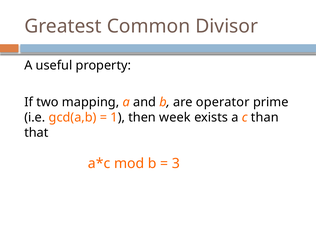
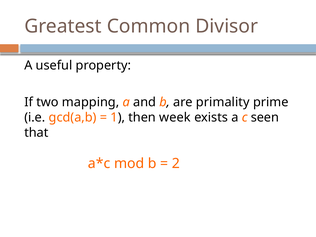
operator: operator -> primality (223, 102)
than: than -> seen (265, 117)
3: 3 -> 2 (176, 163)
